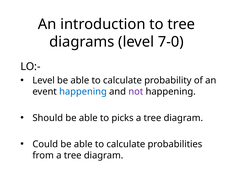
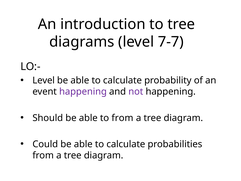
7-0: 7-0 -> 7-7 (171, 42)
happening colour: blue -> purple (83, 92)
to picks: picks -> from (122, 118)
